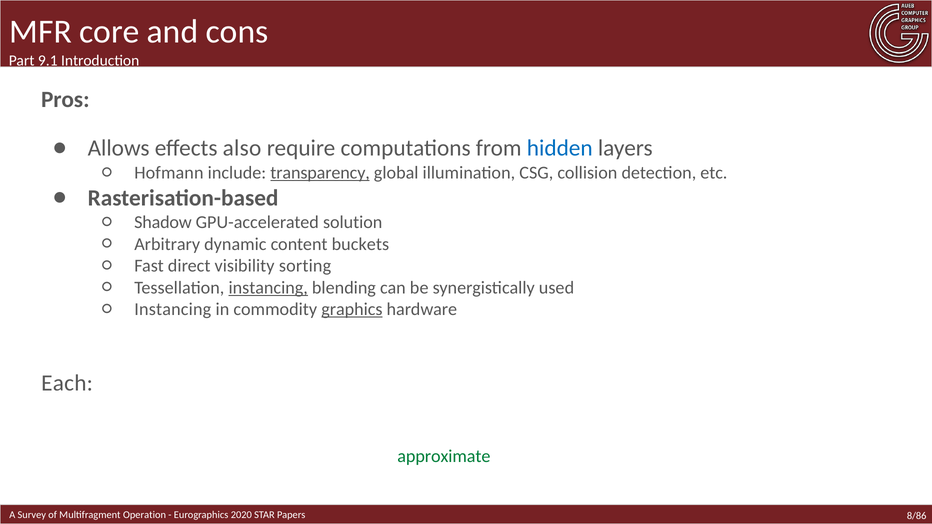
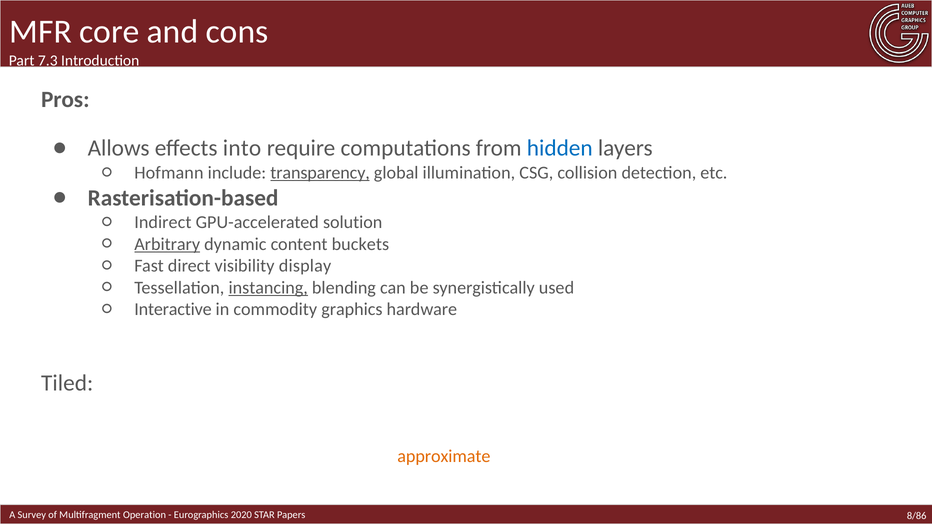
9.1: 9.1 -> 7.3 (48, 60)
also: also -> into (242, 148)
Shadow: Shadow -> Indirect (163, 223)
Arbitrary underline: none -> present (167, 244)
sorting: sorting -> display (305, 266)
Instancing: Instancing -> Interactive (173, 310)
graphics underline: present -> none (352, 310)
Each: Each -> Tiled (67, 383)
approximate colour: green -> orange (444, 457)
